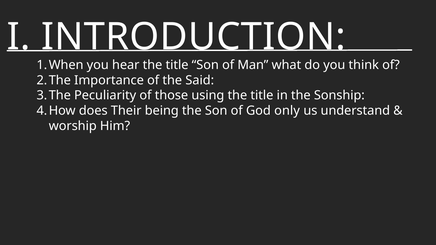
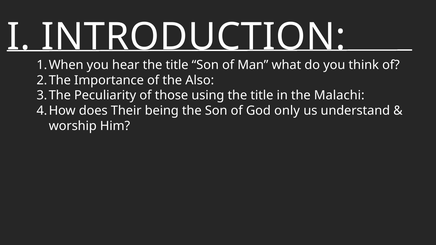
Said: Said -> Also (200, 80)
Sonship: Sonship -> Malachi (339, 96)
